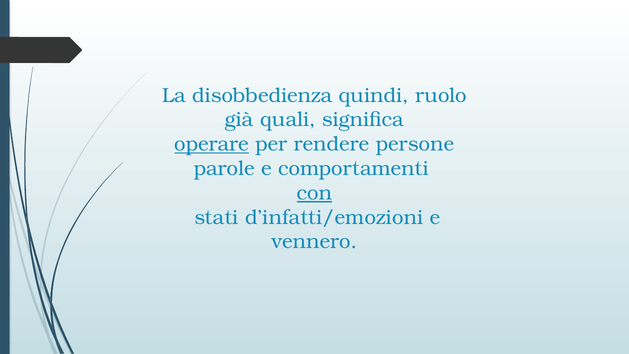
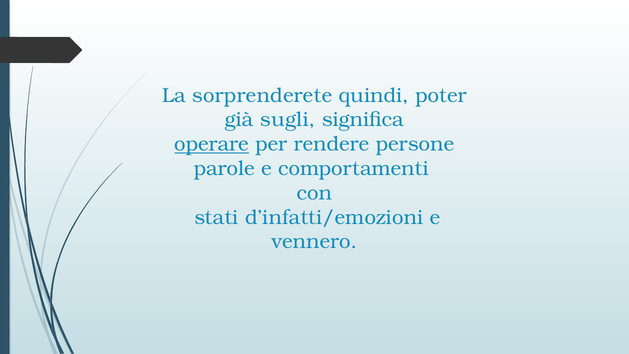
disobbedienza: disobbedienza -> sorprenderete (262, 95)
ruolo: ruolo -> poter (441, 95)
quali: quali -> sugli (288, 120)
con underline: present -> none (315, 193)
